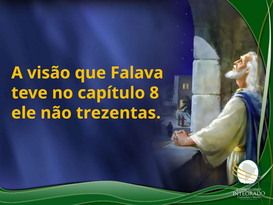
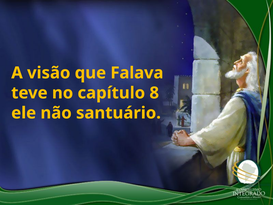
trezentas: trezentas -> santuário (118, 113)
